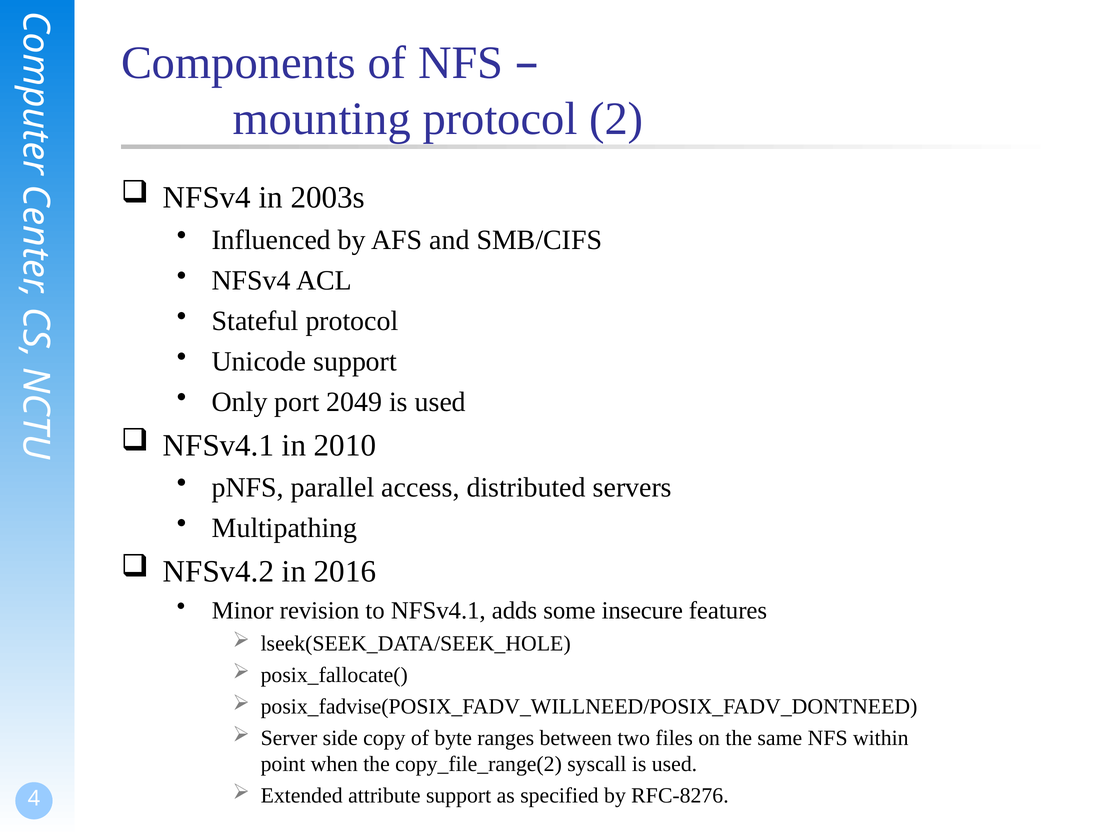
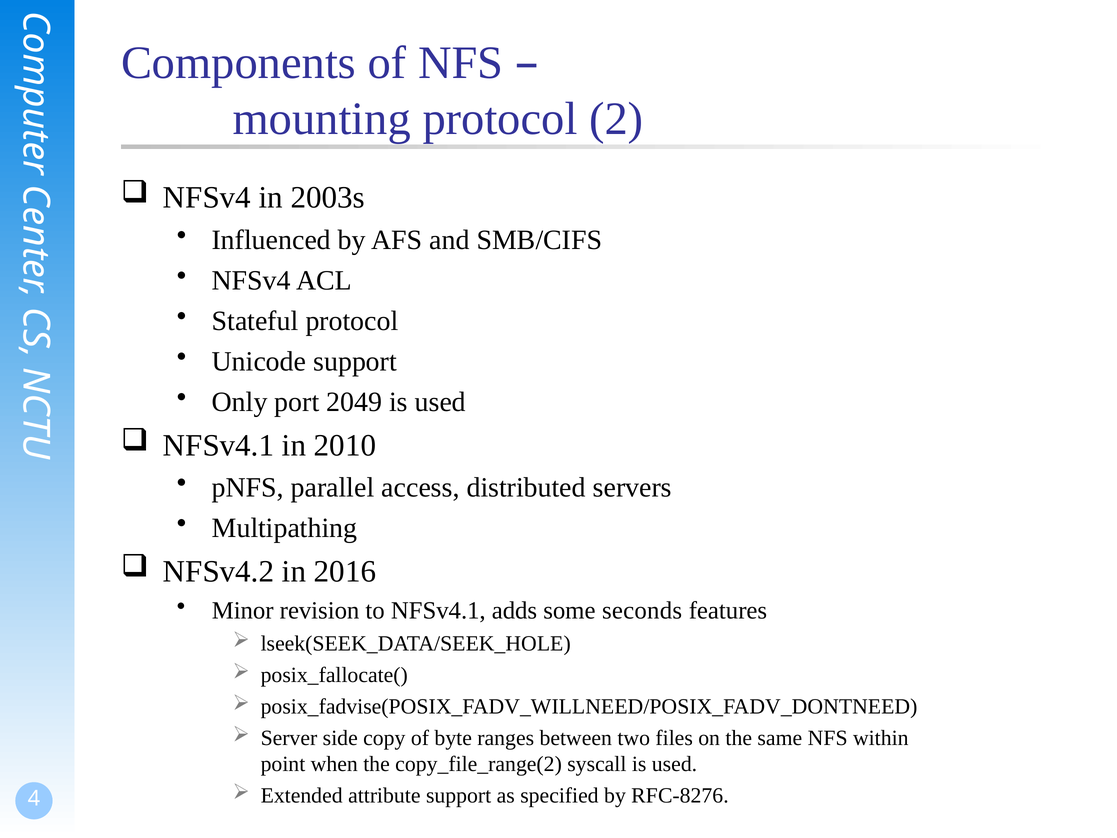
insecure: insecure -> seconds (642, 610)
